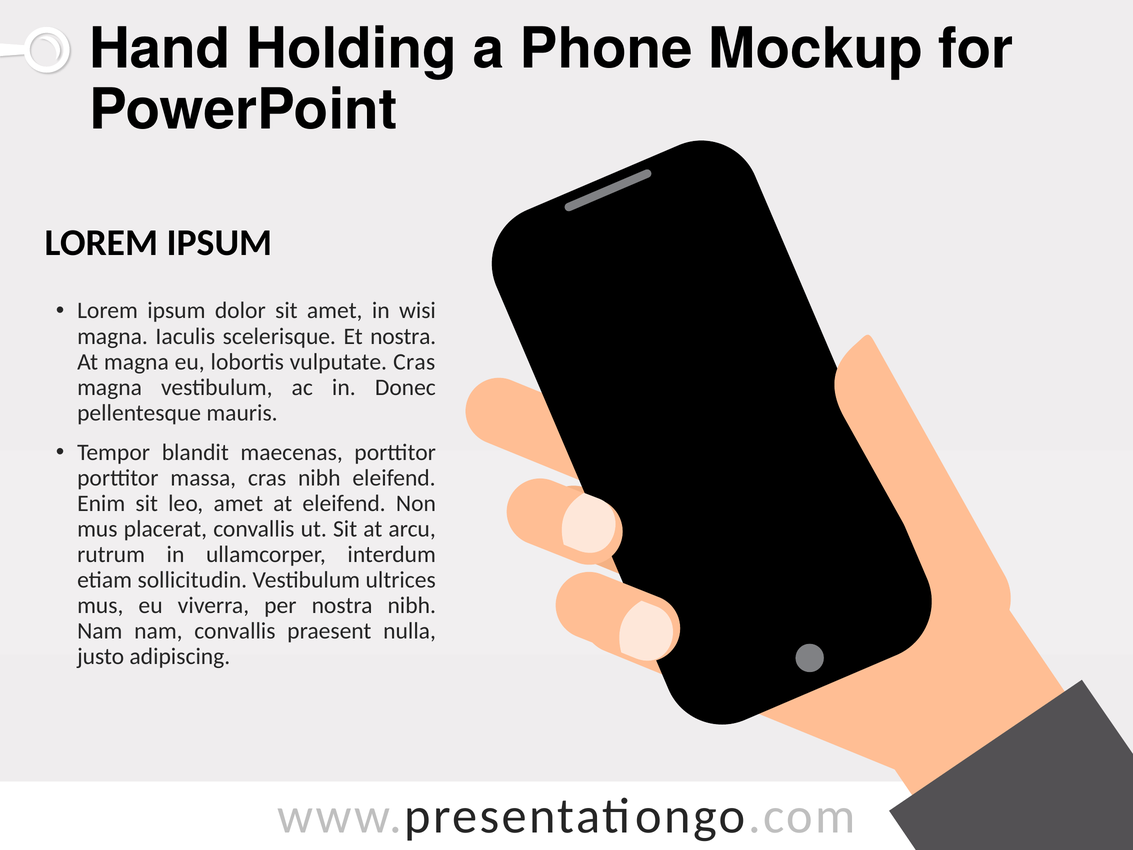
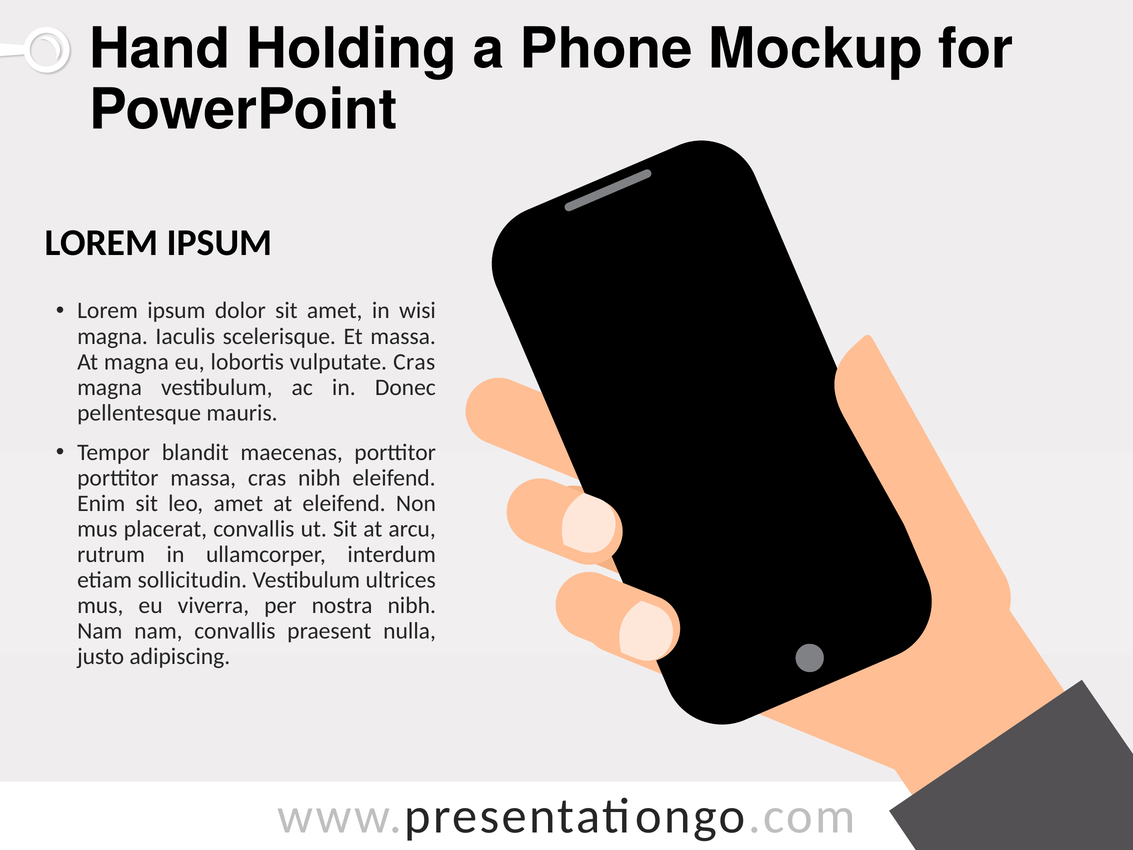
Et nostra: nostra -> massa (403, 336)
